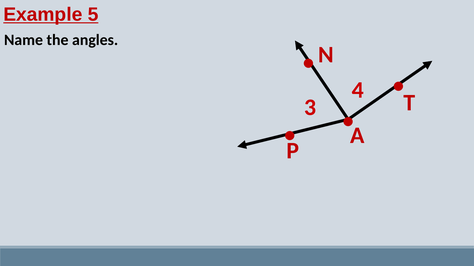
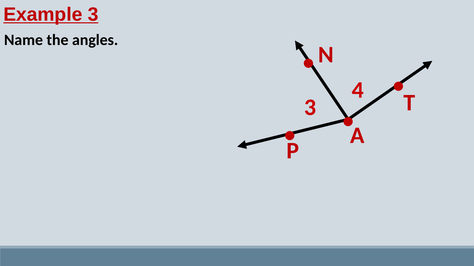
Example 5: 5 -> 3 (93, 15)
